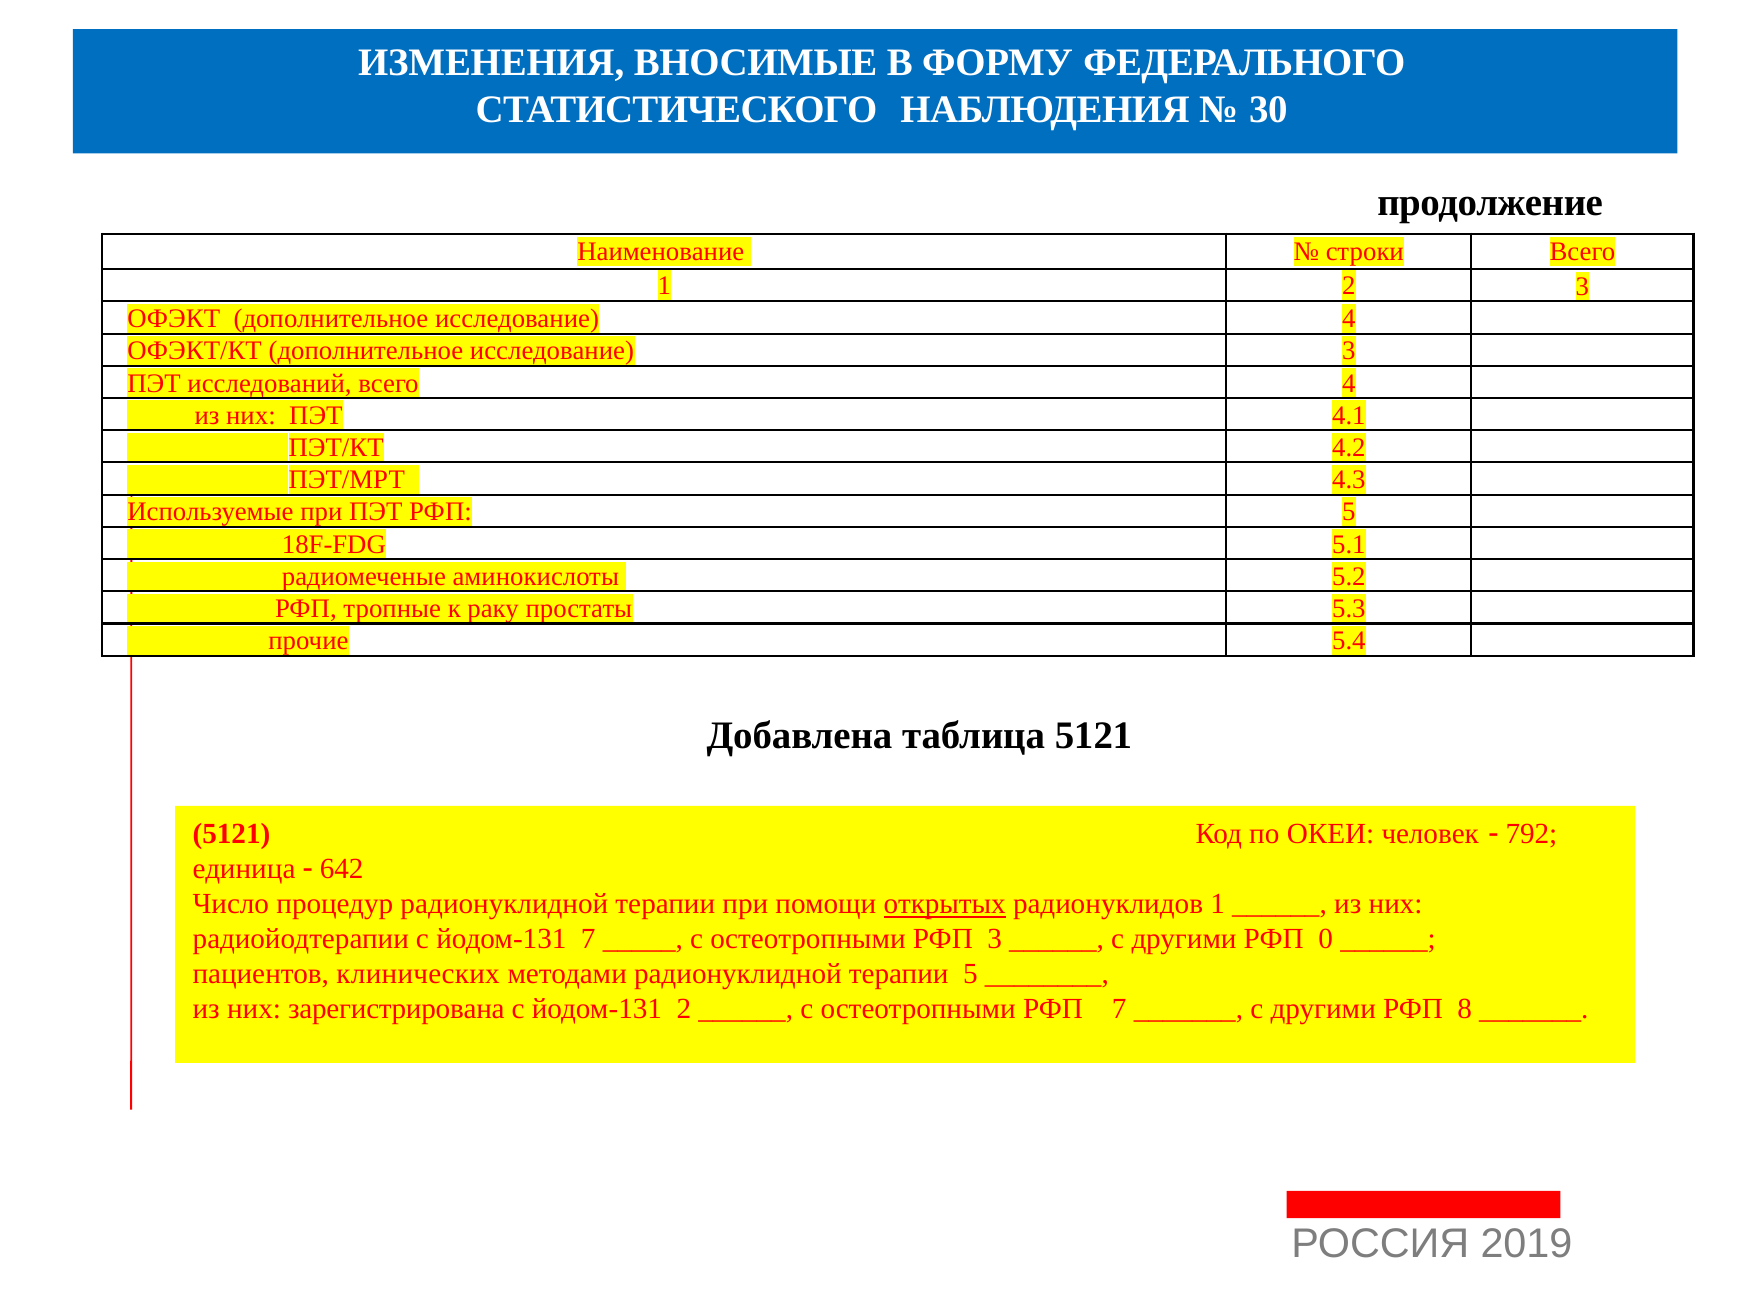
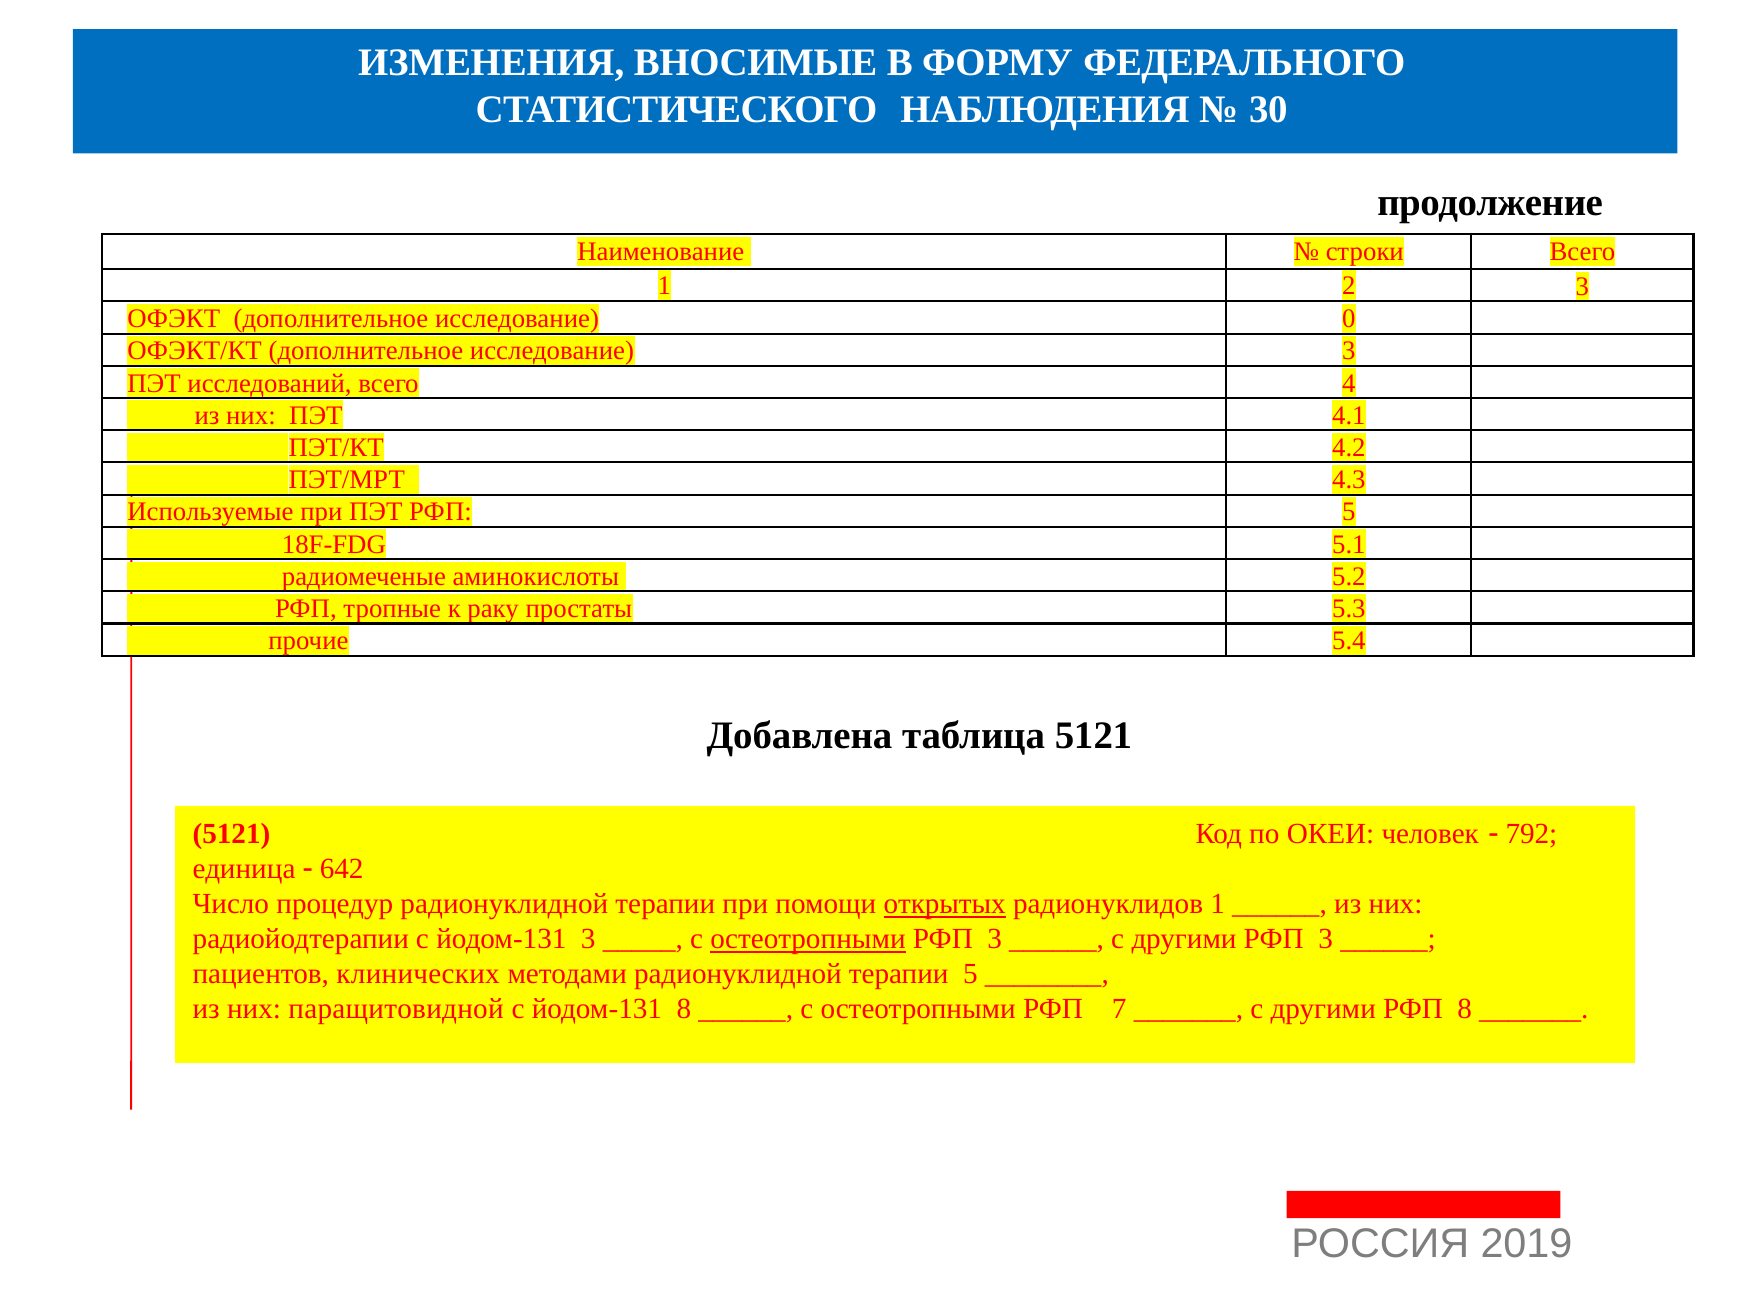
исследование 4: 4 -> 0 (1349, 319)
йодом-131 7: 7 -> 3 (588, 939)
остеотропными underline: none -> present (808, 939)
другими РФП 0: 0 -> 3 (1326, 939)
зарегистрирована: зарегистрирована -> паращитовидной (396, 1009)
йодом-131 2: 2 -> 8 (684, 1009)
